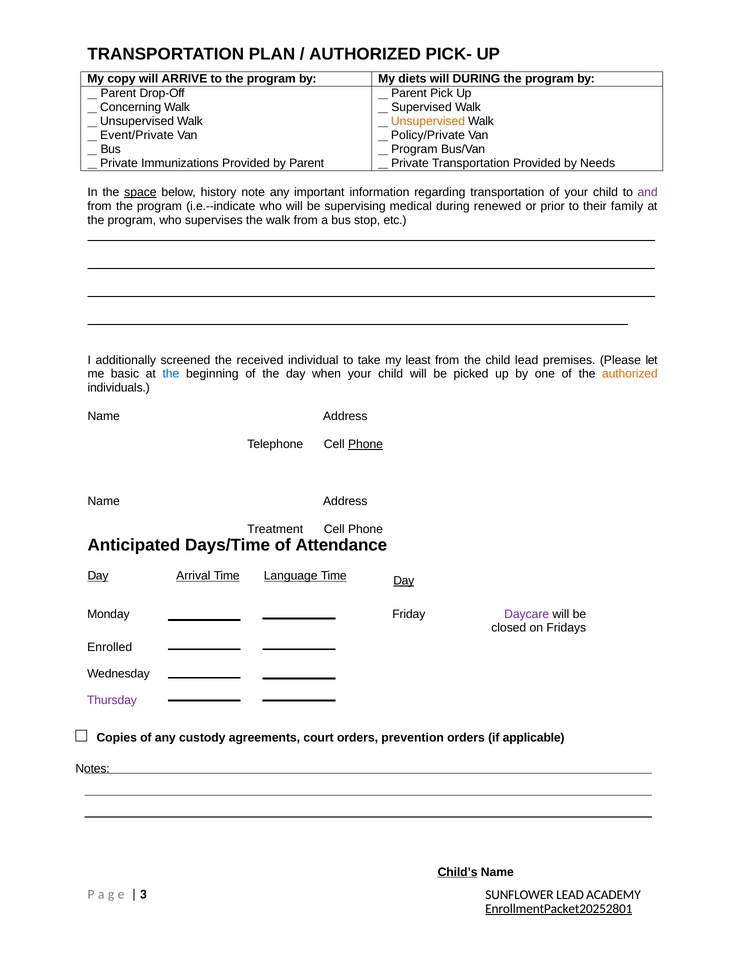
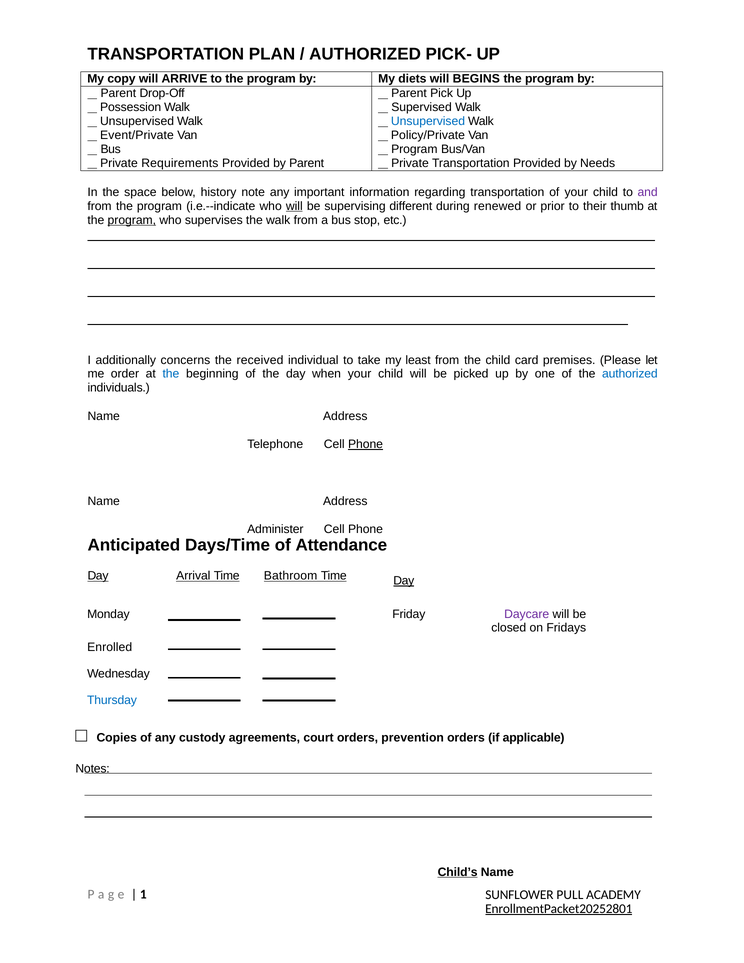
will DURING: DURING -> BEGINS (476, 79)
Concerning: Concerning -> Possession (131, 107)
Unsupervised colour: orange -> blue (428, 121)
Immunizations: Immunizations -> Requirements (180, 163)
space underline: present -> none (140, 192)
will underline: none -> present (294, 206)
medical: medical -> different (411, 206)
family: family -> thumb (627, 206)
program underline: none -> present (132, 220)
screened: screened -> concerns (185, 360)
child lead: lead -> card (527, 360)
basic: basic -> order (125, 374)
authorized colour: orange -> blue (630, 374)
Treatment: Treatment -> Administer (275, 529)
Language: Language -> Bathroom (291, 576)
Thursday colour: purple -> blue (112, 700)
3: 3 -> 1 (143, 894)
SUNFLOWER LEAD: LEAD -> PULL (570, 895)
